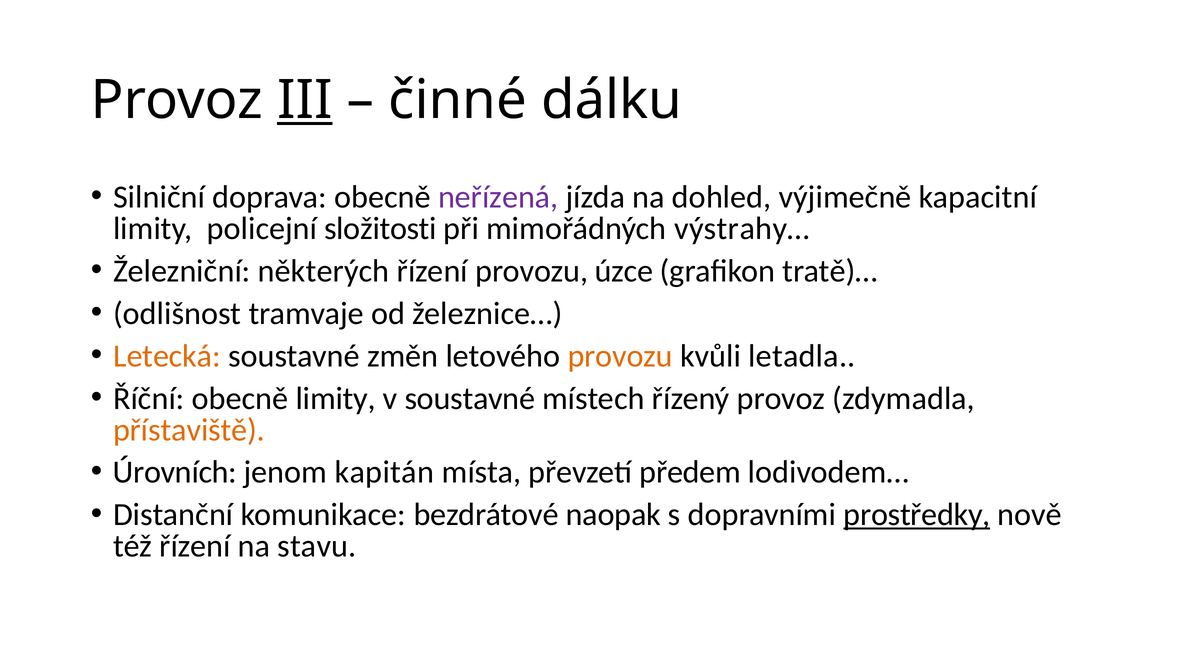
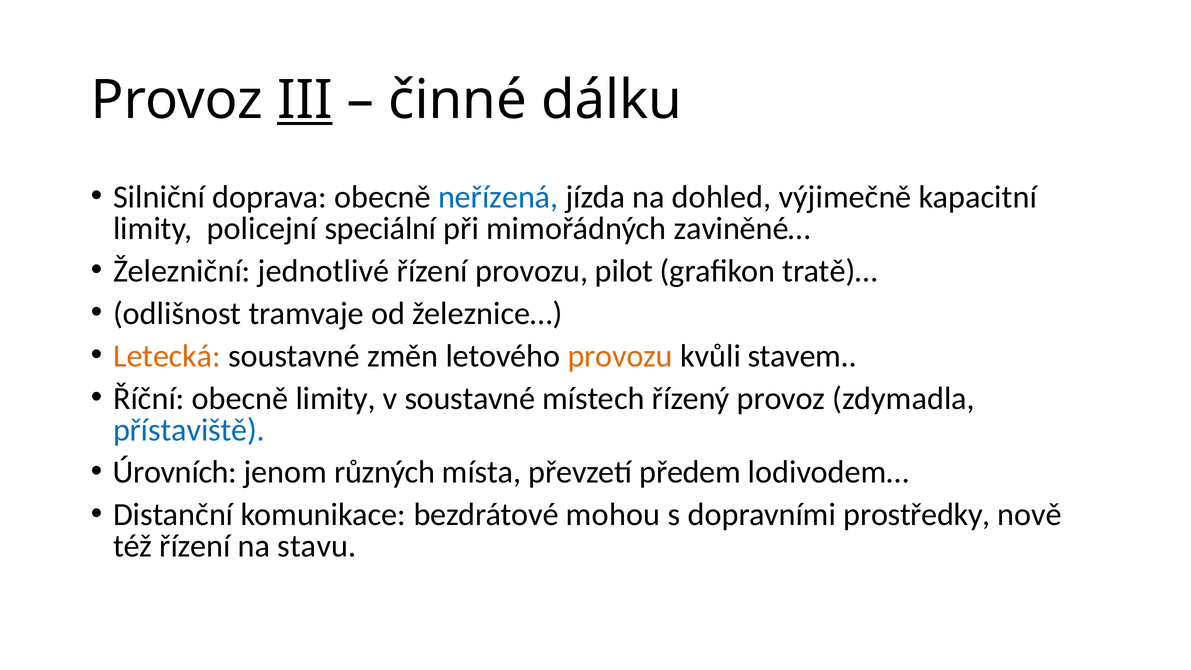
neřízená colour: purple -> blue (498, 197)
složitosti: složitosti -> speciální (380, 229)
výstrahy…: výstrahy… -> zaviněné… (742, 229)
některých: některých -> jednotlivé (324, 271)
úzce: úzce -> pilot (624, 271)
letadla: letadla -> stavem (802, 356)
přístaviště colour: orange -> blue (189, 430)
kapitán: kapitán -> různých (385, 472)
naopak: naopak -> mohou (613, 515)
prostředky underline: present -> none (917, 515)
